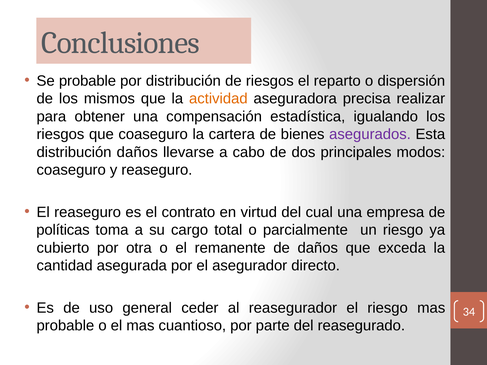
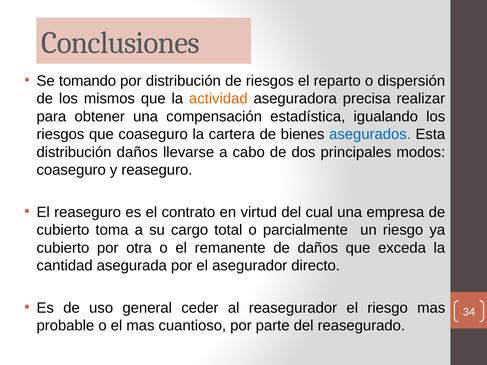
Se probable: probable -> tomando (87, 81)
asegurados colour: purple -> blue (370, 134)
políticas: políticas -> cubierto (63, 230)
